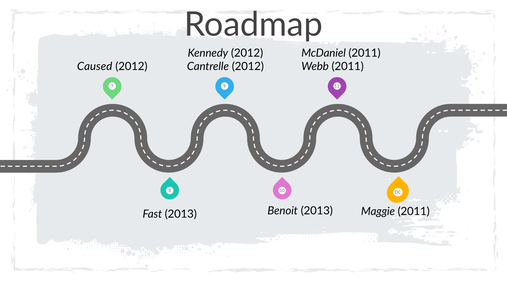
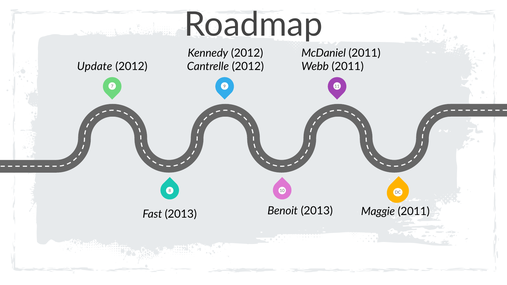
Caused: Caused -> Update (95, 67)
